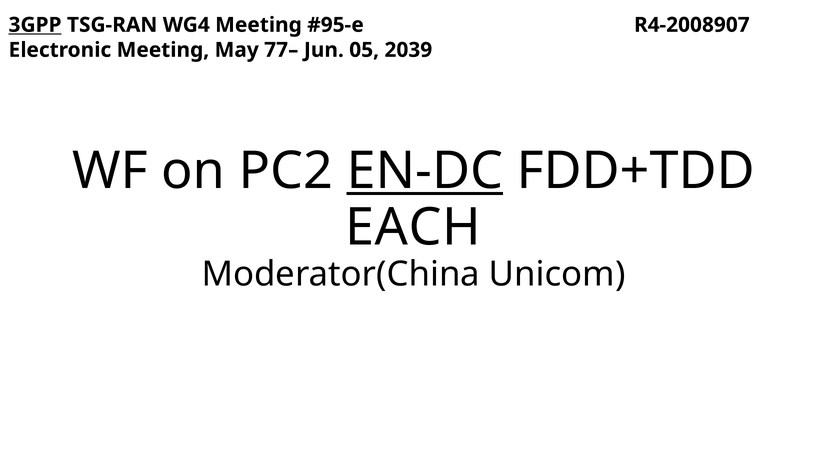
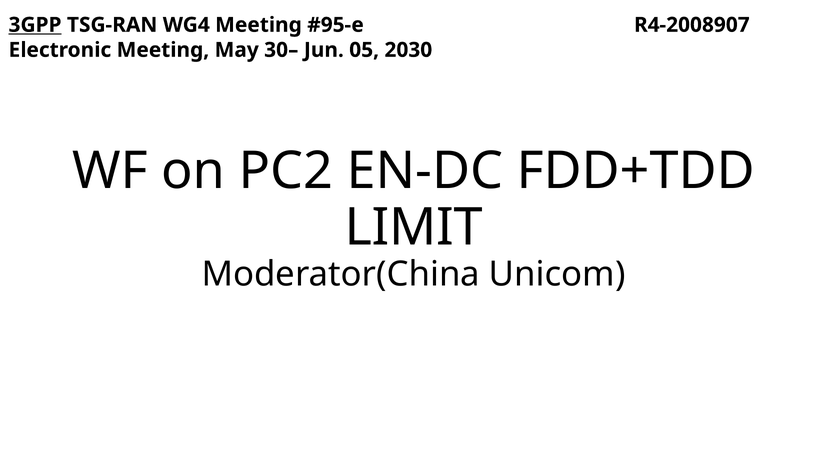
77–: 77– -> 30– (281, 50)
2039: 2039 -> 2030 (408, 50)
EN-DC underline: present -> none (425, 171)
EACH: EACH -> LIMIT (414, 227)
